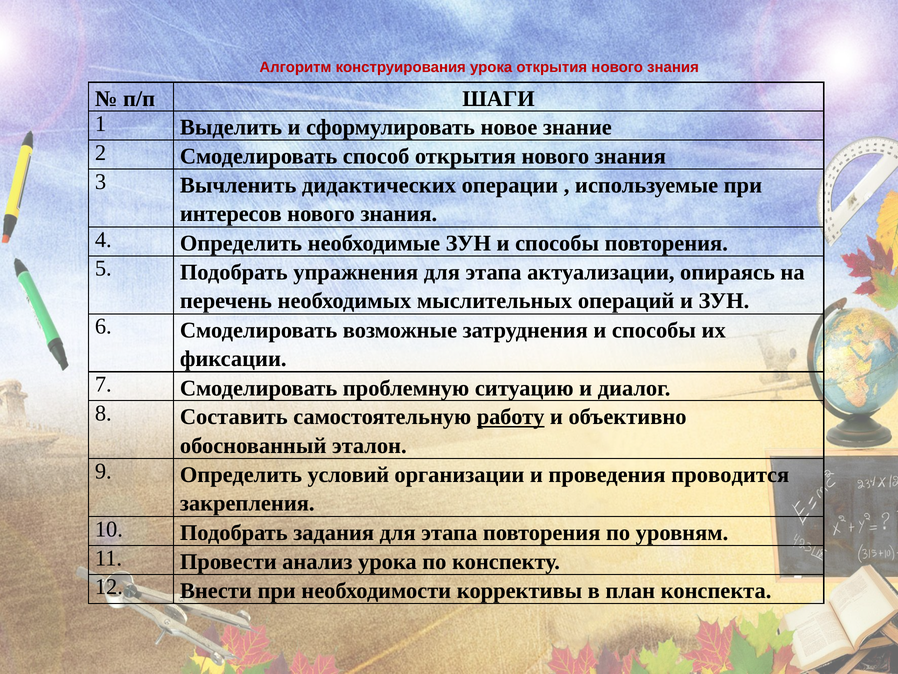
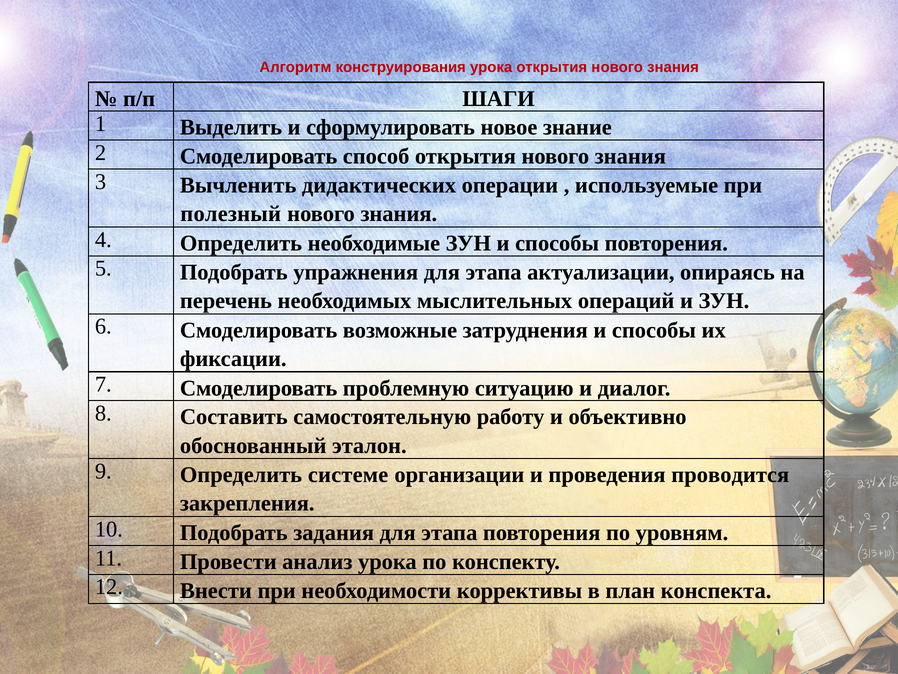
интересов: интересов -> полезный (231, 214)
работу underline: present -> none (511, 417)
условий: условий -> системе (348, 475)
